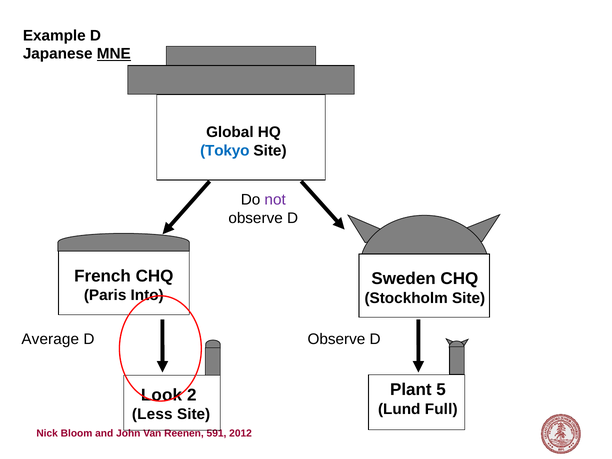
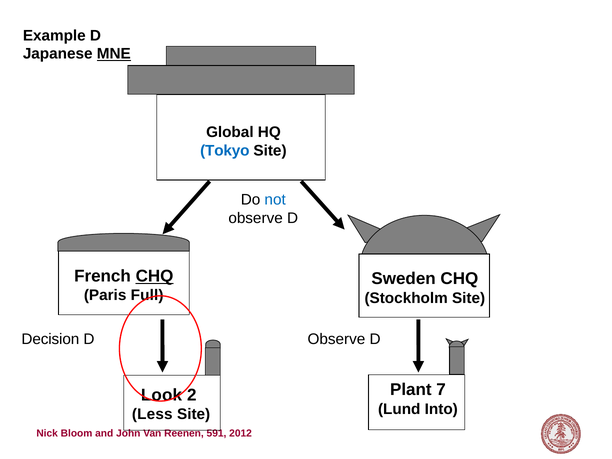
not colour: purple -> blue (275, 200)
CHQ underline: none -> present (155, 276)
Into: Into -> Full (147, 295)
Average: Average -> Decision (50, 339)
5: 5 -> 7 (441, 390)
Full: Full -> Into (441, 409)
